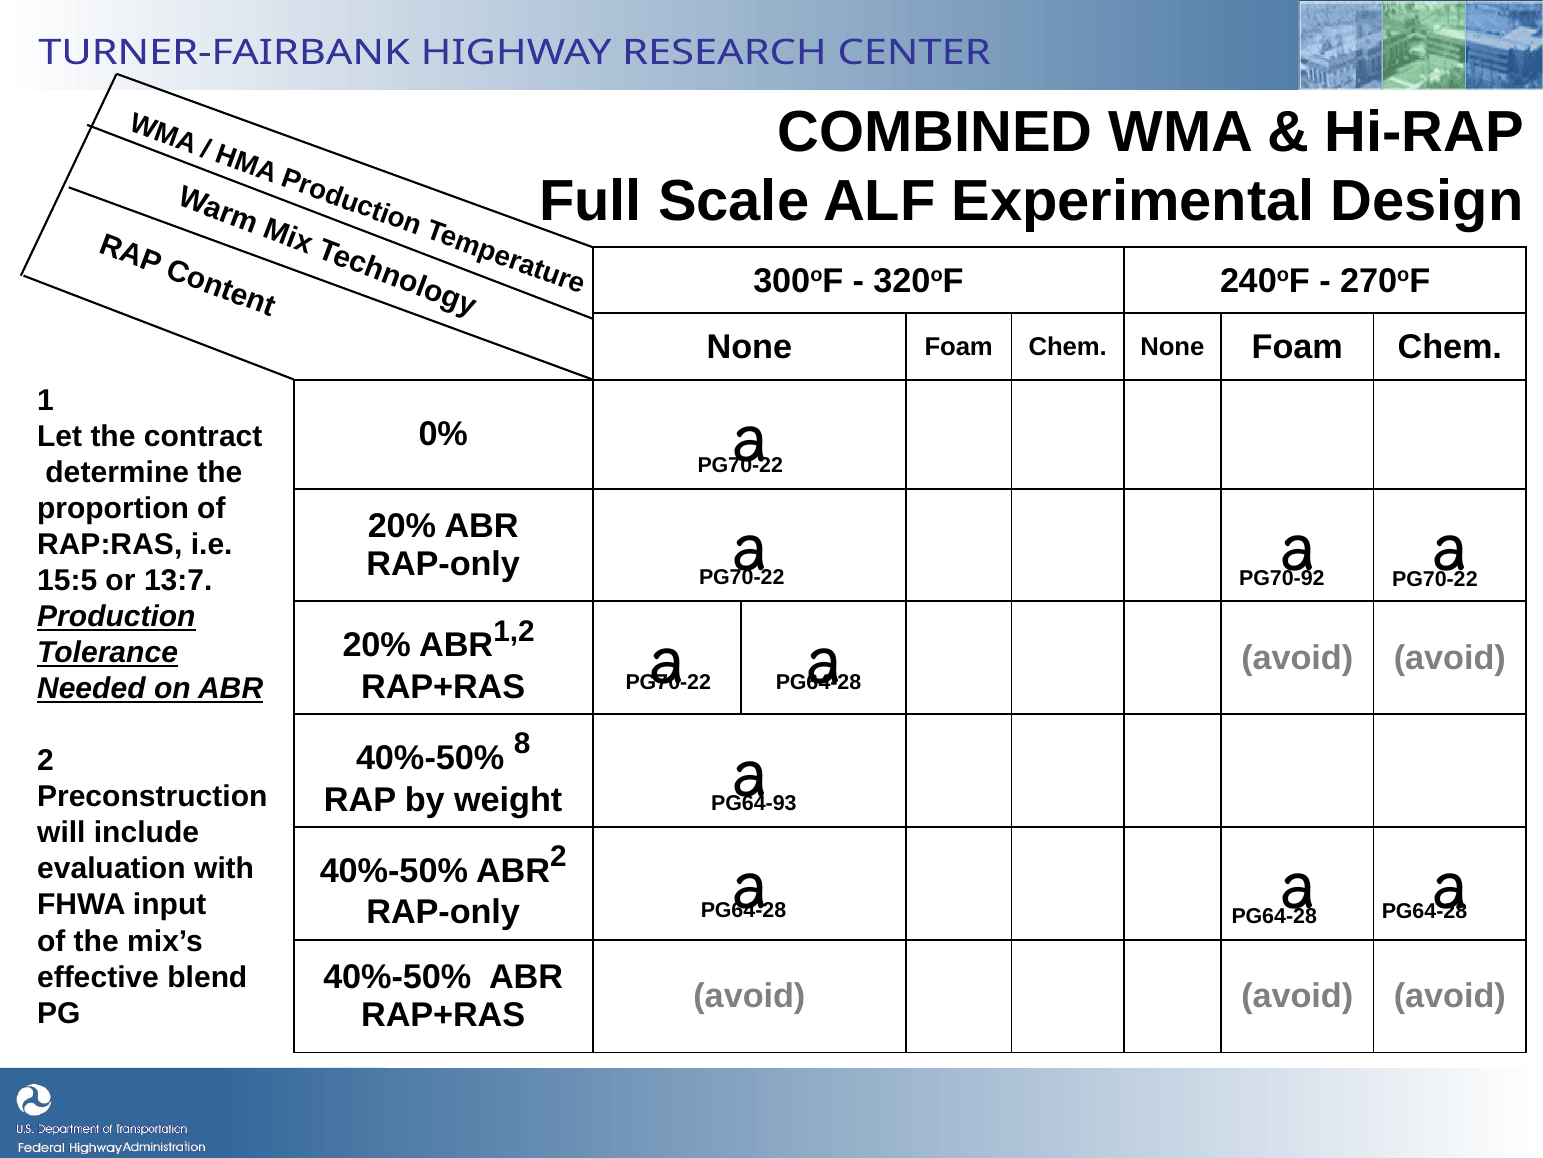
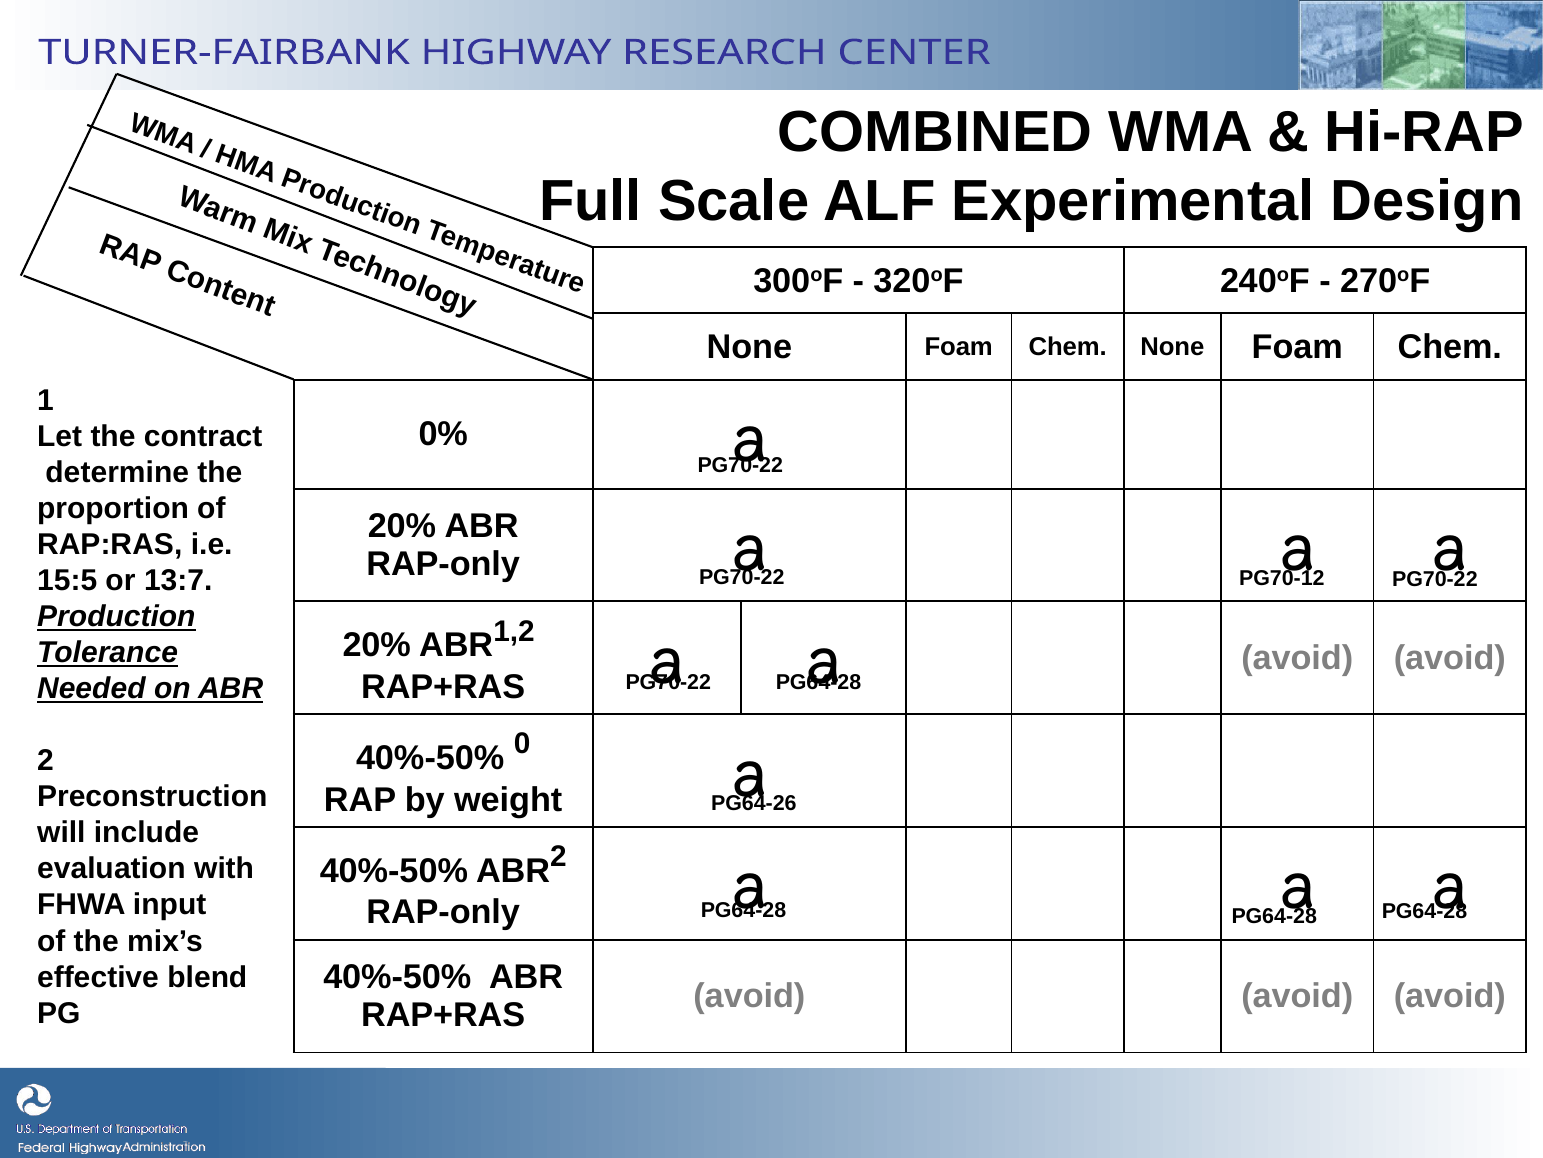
PG70-92: PG70-92 -> PG70-12 (1282, 578)
8: 8 -> 0 (522, 744)
PG64-93: PG64-93 -> PG64-26 (754, 803)
